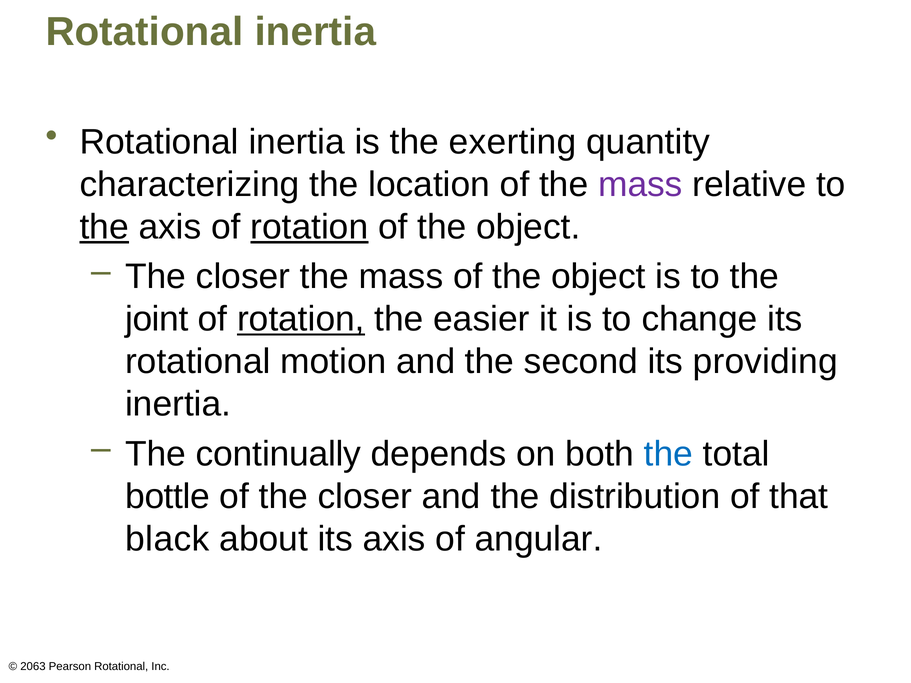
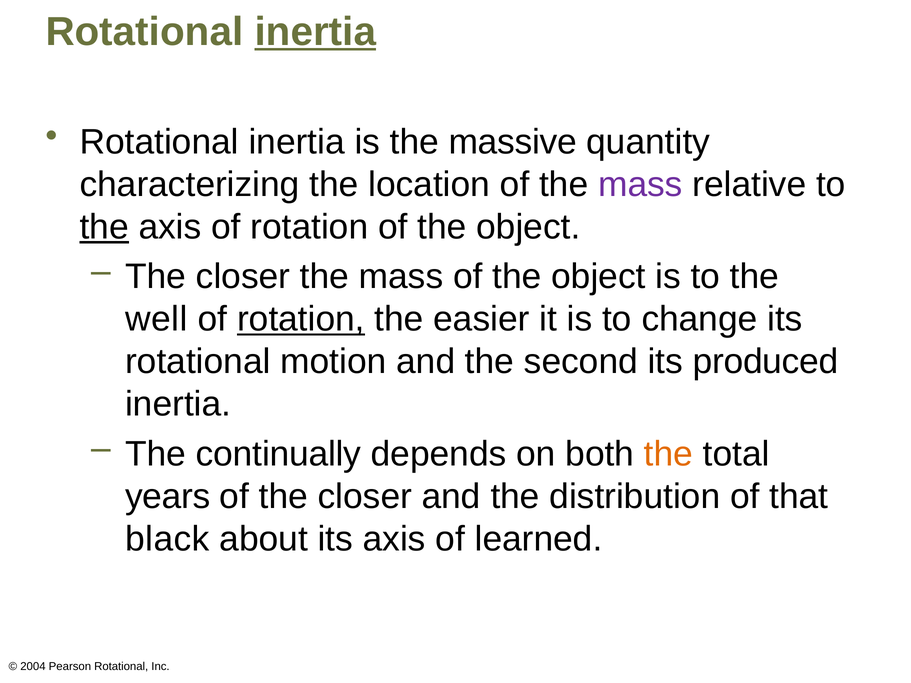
inertia underline: none -> present (315, 32)
exerting: exerting -> massive (513, 142)
rotation underline: present -> none (309, 227)
joint: joint -> well (156, 319)
providing: providing -> produced (766, 362)
the colour: blue -> orange (668, 454)
bottle: bottle -> years (168, 497)
angular: angular -> learned (539, 539)
2063: 2063 -> 2004 (33, 667)
